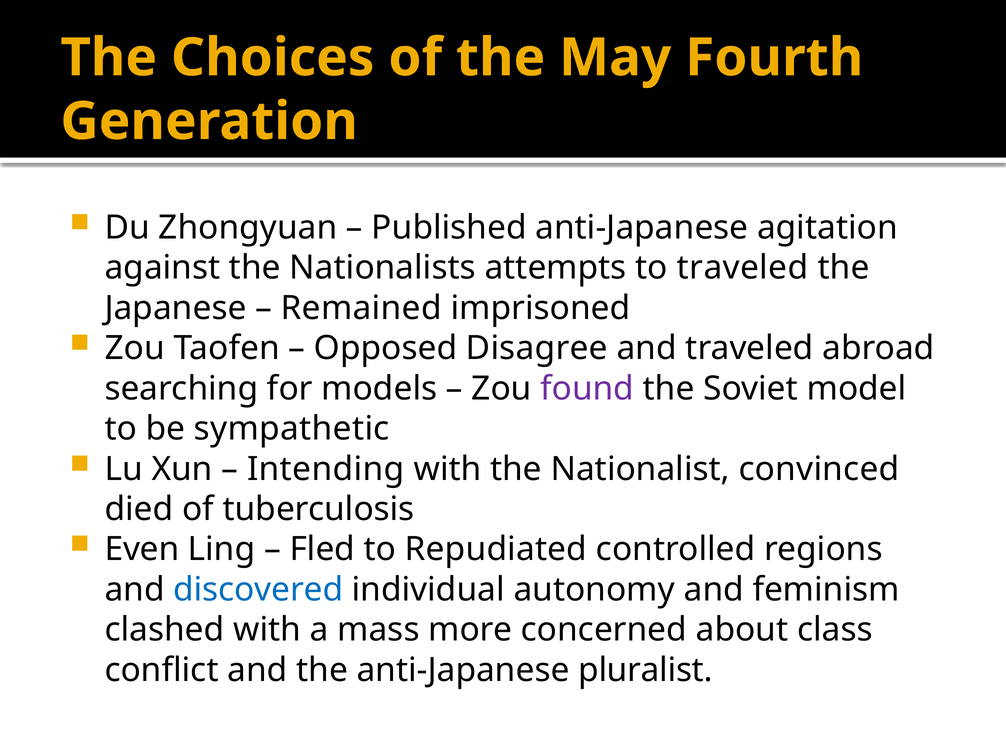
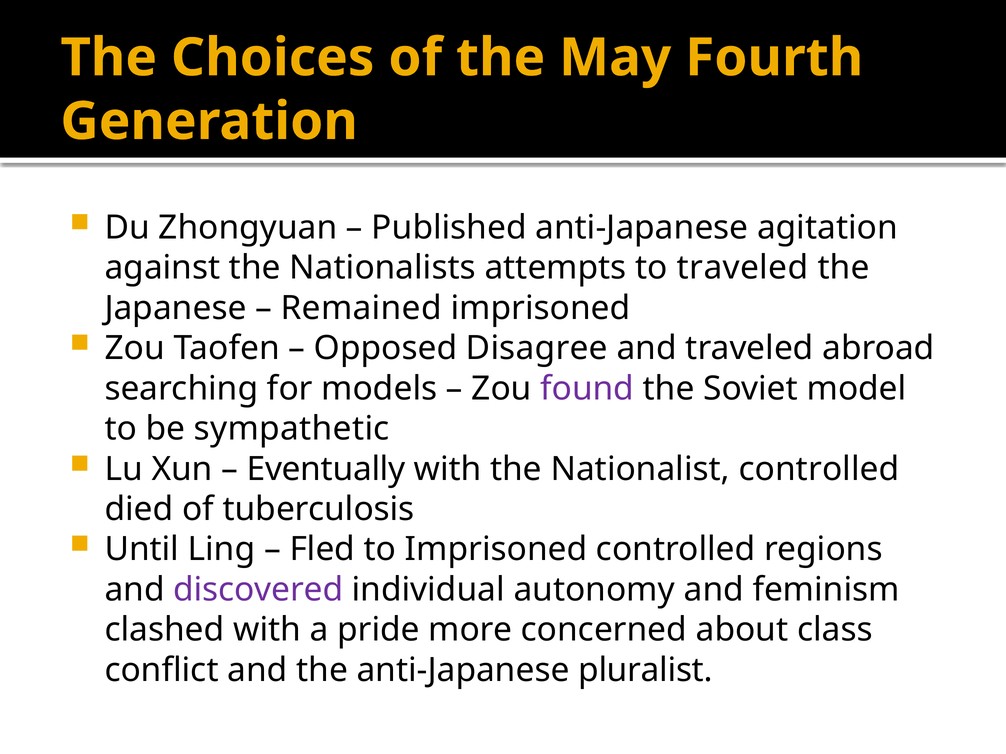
Intending: Intending -> Eventually (326, 469)
Nationalist convinced: convinced -> controlled (819, 469)
Even: Even -> Until (142, 550)
to Repudiated: Repudiated -> Imprisoned (496, 550)
discovered colour: blue -> purple (258, 590)
mass: mass -> pride (378, 630)
